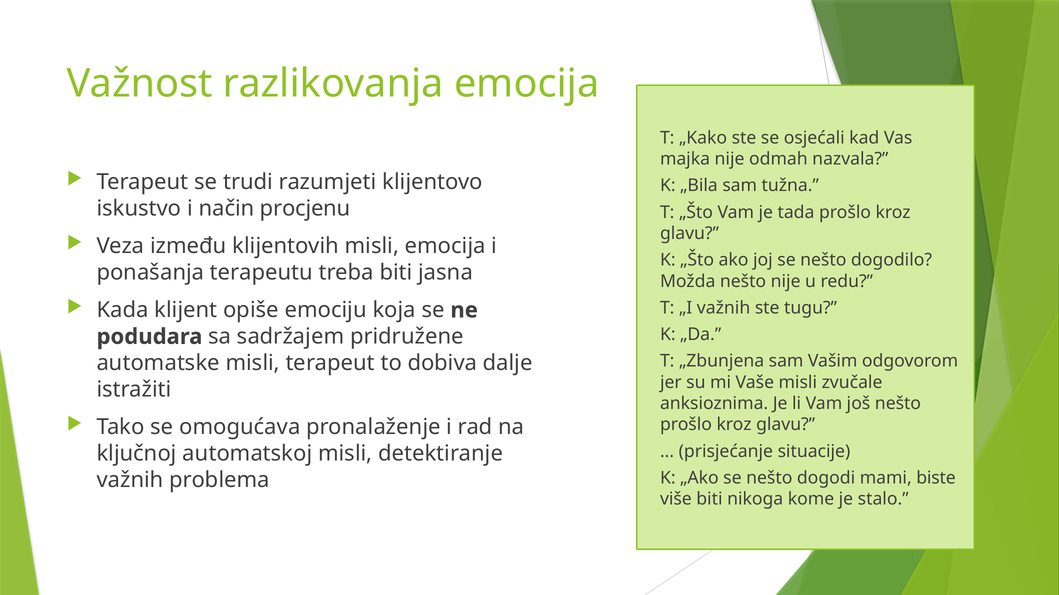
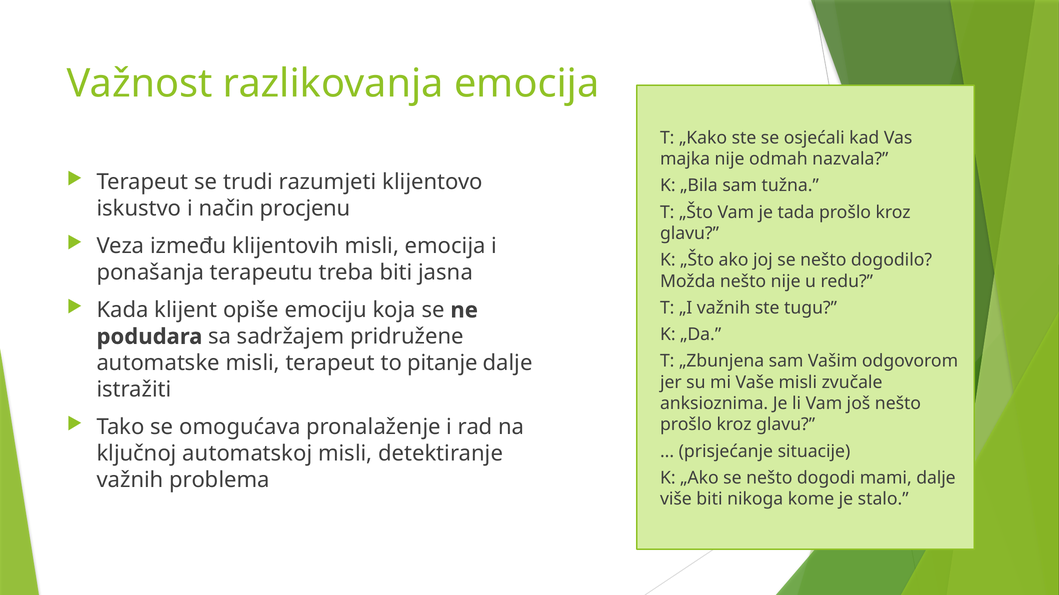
dobiva: dobiva -> pitanje (442, 364)
mami biste: biste -> dalje (936, 478)
